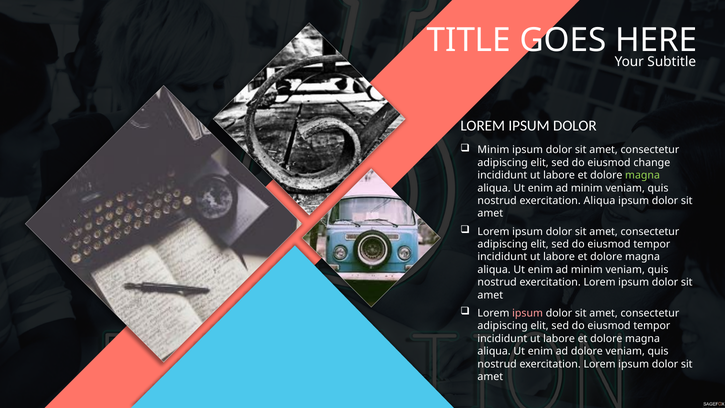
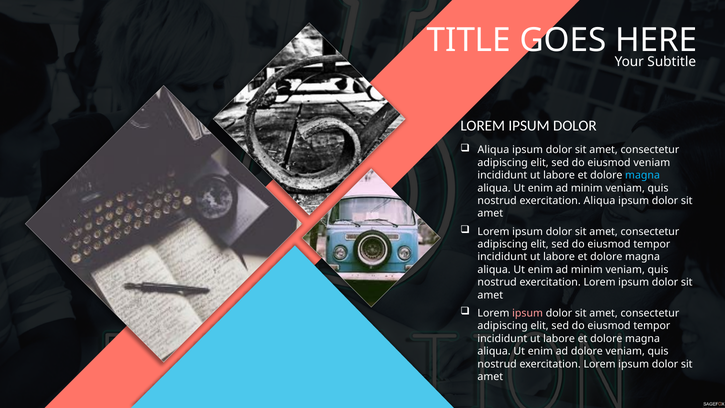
Minim: Minim -> Aliqua (493, 150)
eiusmod change: change -> veniam (652, 163)
magna colour: light green -> light blue (643, 175)
